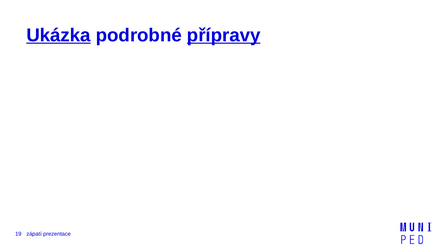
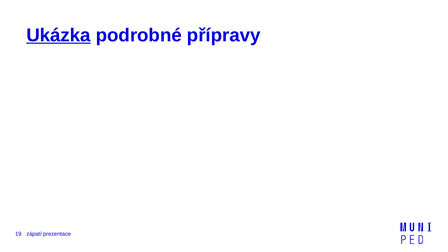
přípravy underline: present -> none (224, 35)
